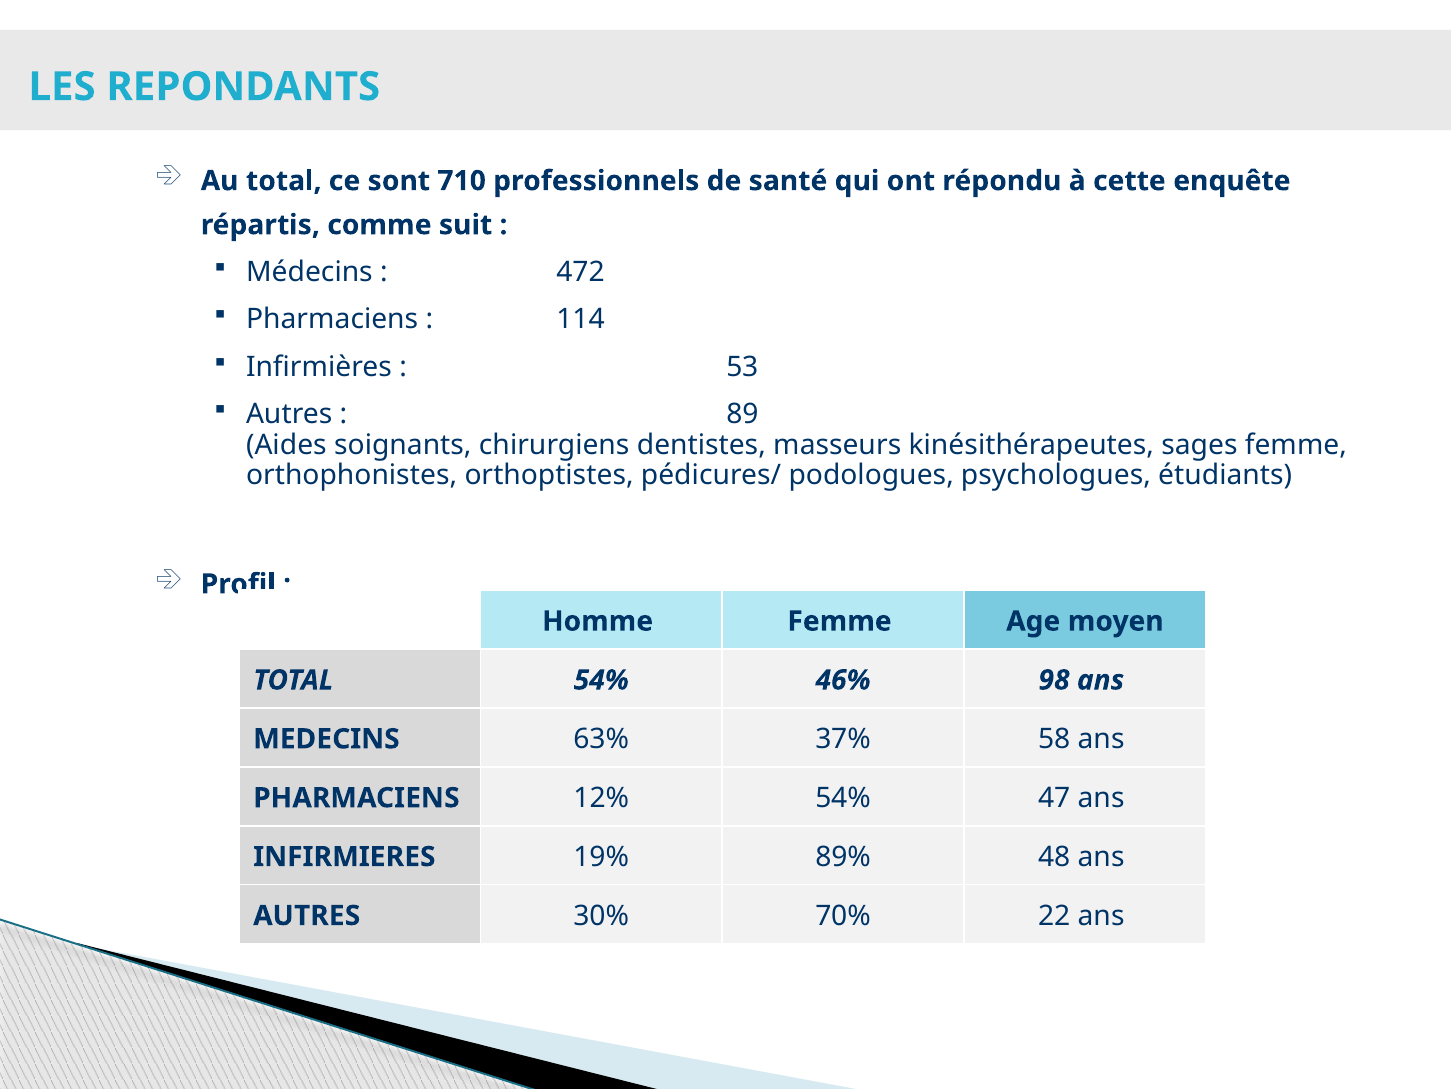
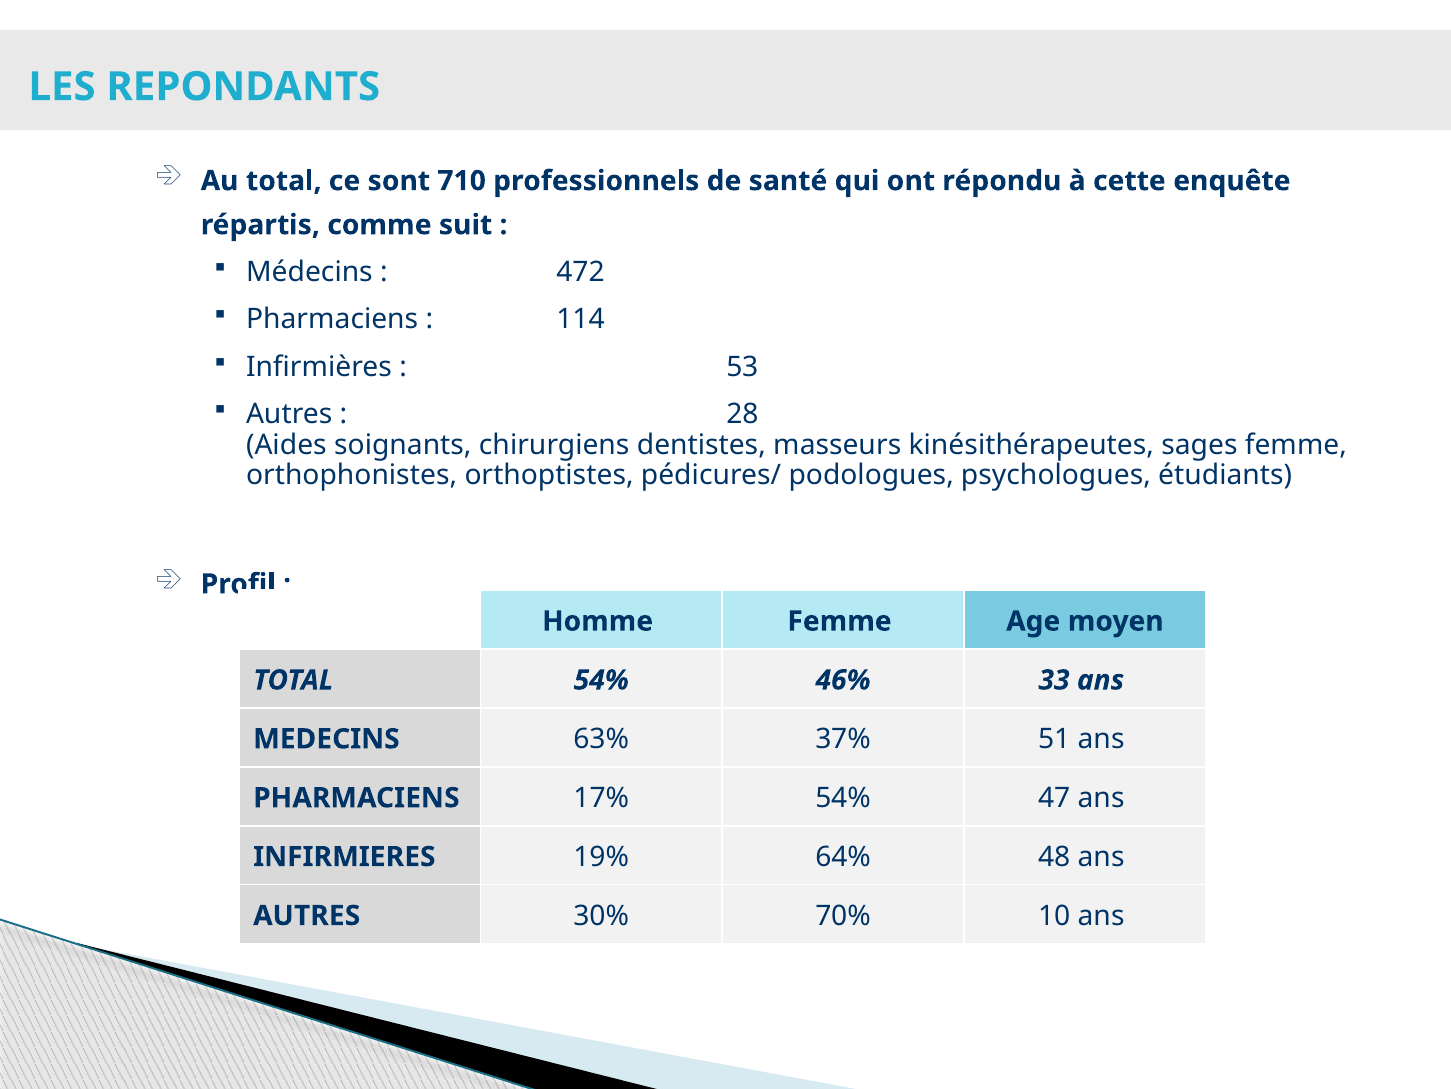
89: 89 -> 28 (742, 414)
98: 98 -> 33 (1054, 680)
58: 58 -> 51 (1054, 739)
12%: 12% -> 17% (601, 797)
89%: 89% -> 64% (843, 856)
22: 22 -> 10 (1054, 915)
